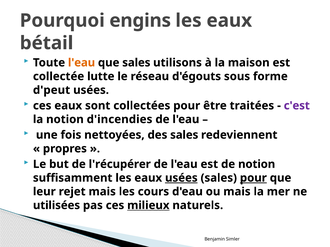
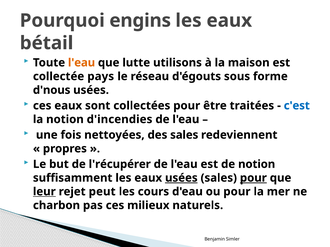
que sales: sales -> lutte (136, 63)
lutte: lutte -> pays (101, 77)
d'peut: d'peut -> d'nous (52, 90)
c'est colour: purple -> blue (297, 106)
leur underline: none -> present (44, 192)
rejet mais: mais -> peut (102, 192)
ou mais: mais -> pour (237, 192)
utilisées: utilisées -> charbon (56, 206)
milieux underline: present -> none (148, 206)
